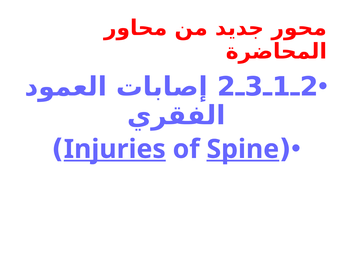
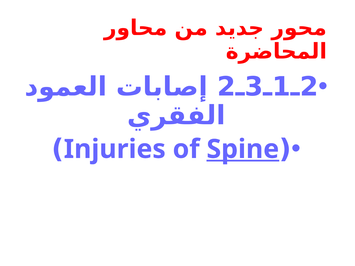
Injuries underline: present -> none (115, 149)
